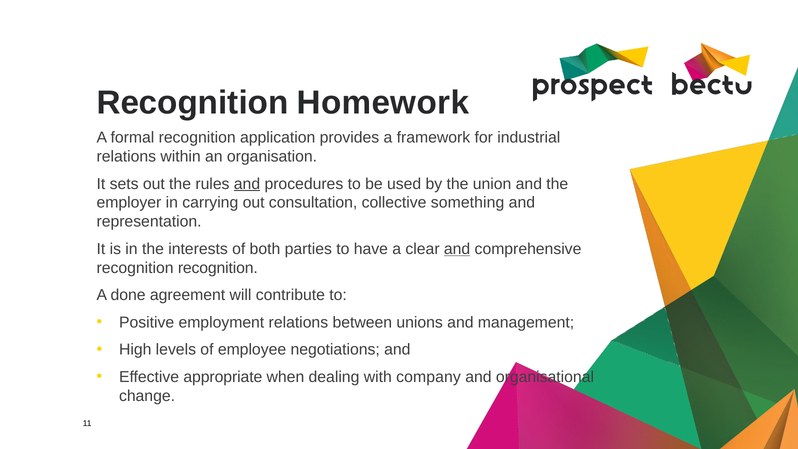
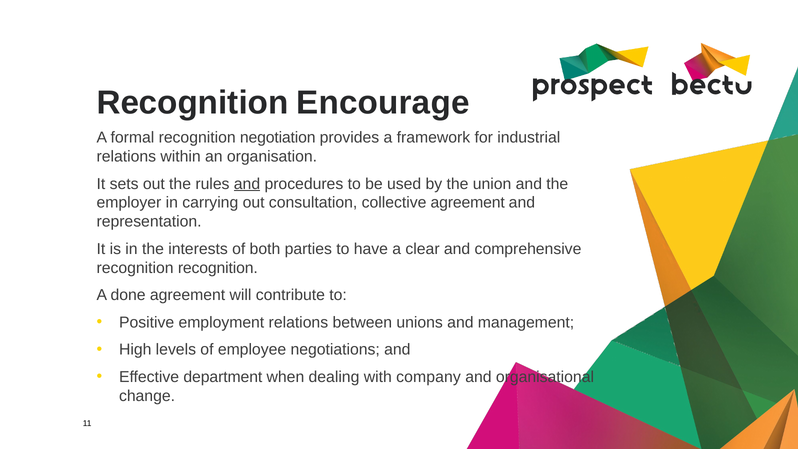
Homework: Homework -> Encourage (383, 103)
application: application -> negotiation (278, 138)
collective something: something -> agreement (468, 203)
and underline: present -> none (457, 249)
appropriate: appropriate -> department (223, 377)
